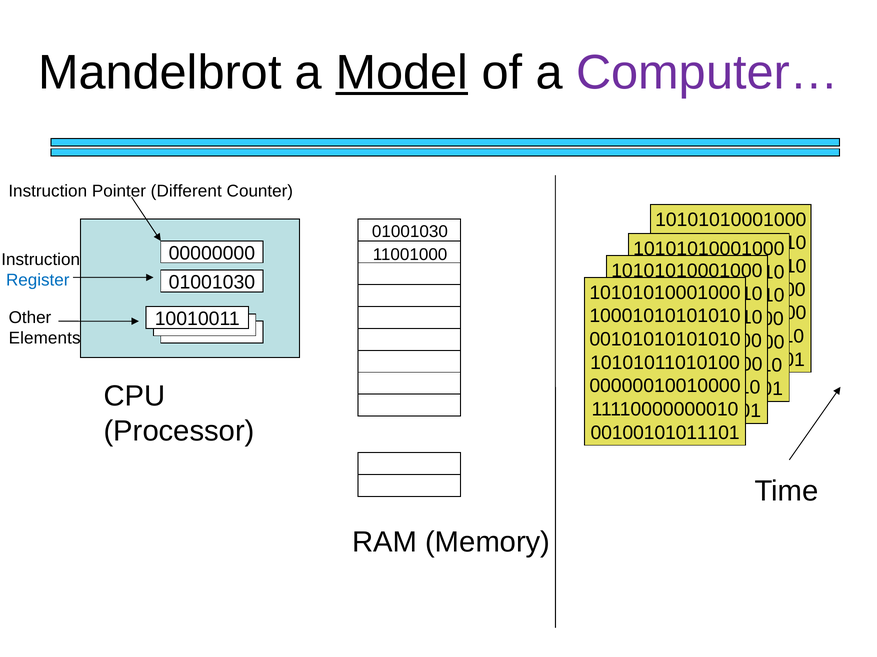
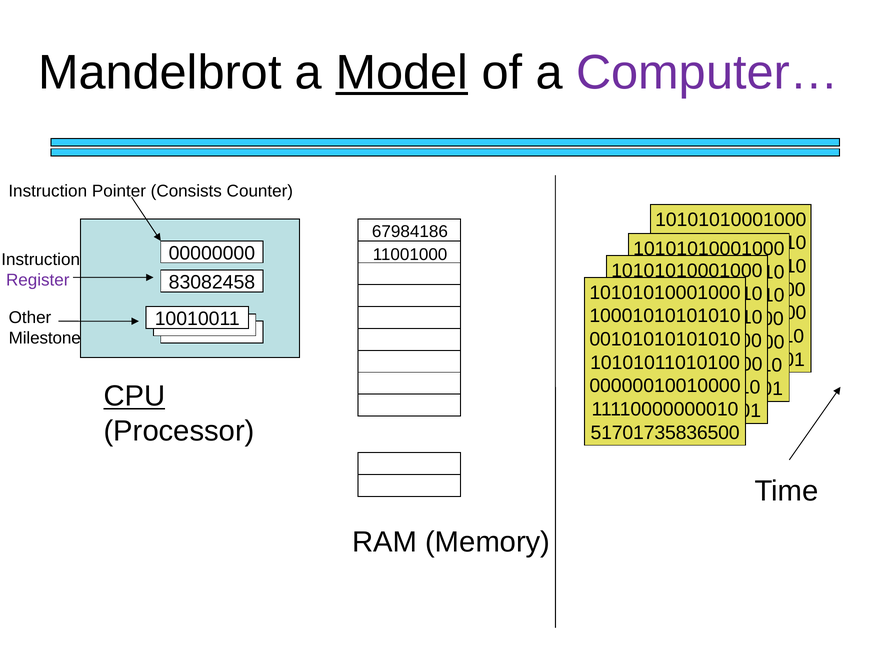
Different: Different -> Consists (186, 191)
01001030: 01001030 -> 67984186 (410, 232)
Register colour: blue -> purple (38, 280)
01001030: 01001030 -> 83082458 (212, 283)
Elements: Elements -> Milestone (45, 338)
CPU underline: none -> present (134, 397)
00100101011101: 00100101011101 -> 51701735836500 (665, 433)
